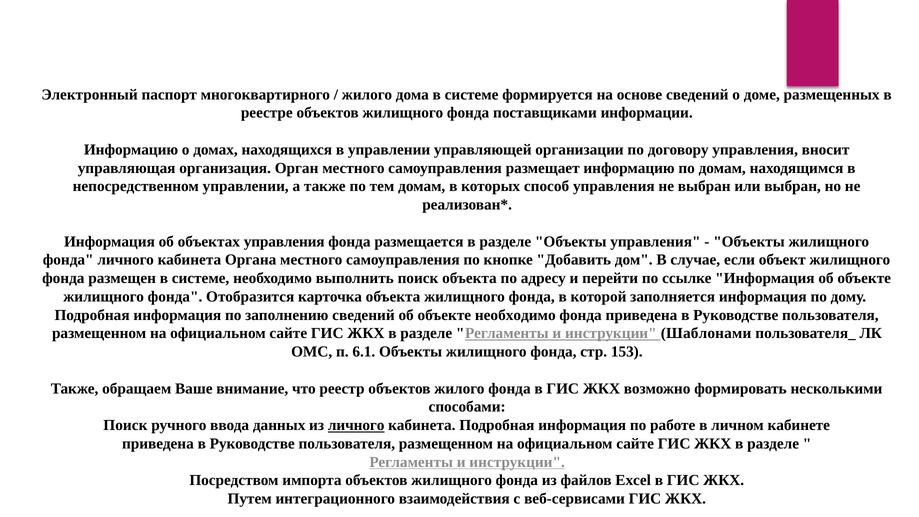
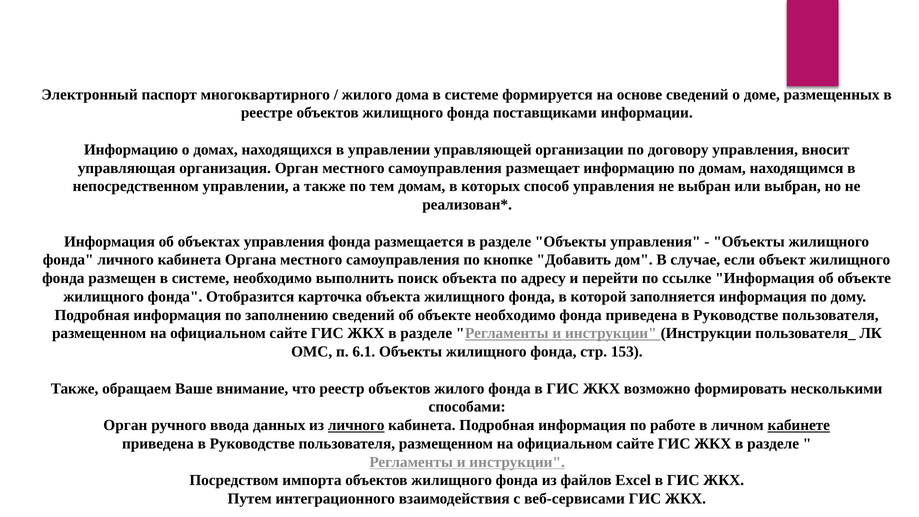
инструкции Шаблонами: Шаблонами -> Инструкции (706, 333)
Поиск: Поиск -> Орган (125, 425)
кабинете underline: none -> present (799, 425)
